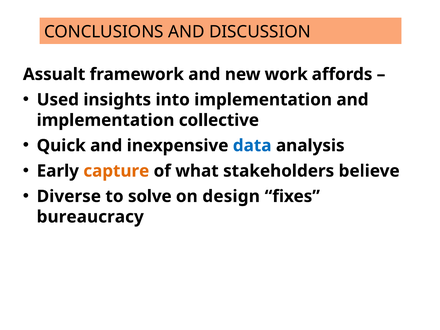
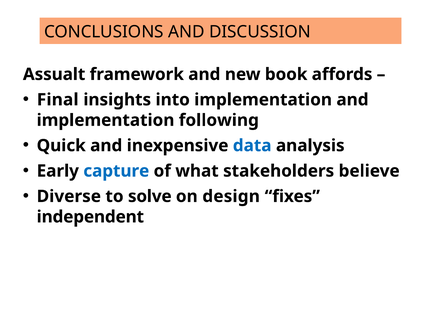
work: work -> book (286, 74)
Used: Used -> Final (58, 100)
collective: collective -> following (219, 120)
capture colour: orange -> blue (116, 171)
bureaucracy: bureaucracy -> independent (90, 217)
